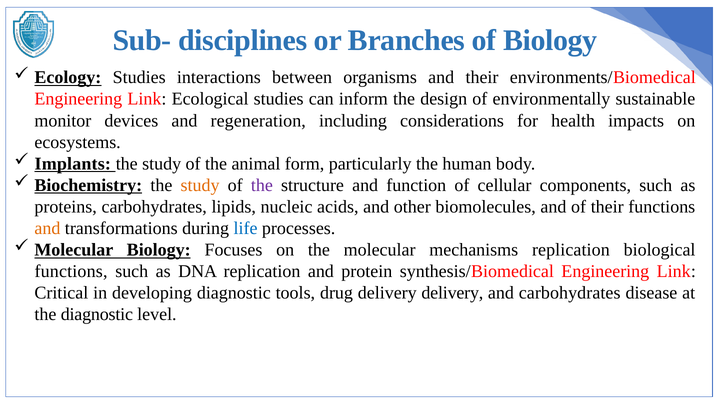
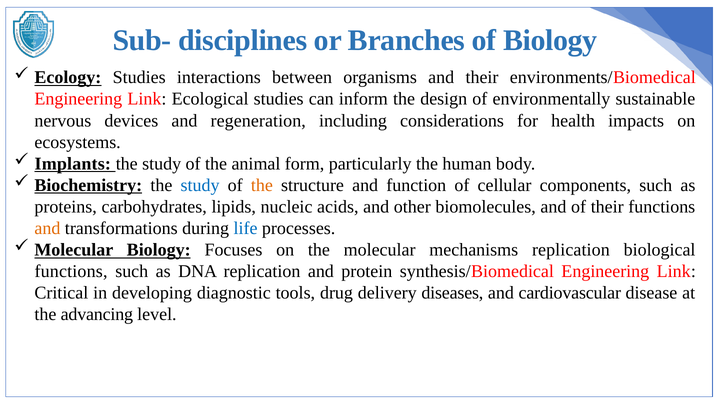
monitor: monitor -> nervous (63, 121)
study colour: orange -> blue (200, 185)
the colour: purple -> orange (262, 185)
delivery delivery: delivery -> diseases (452, 293)
and carbohydrates: carbohydrates -> cardiovascular (570, 293)
the diagnostic: diagnostic -> advancing (97, 315)
